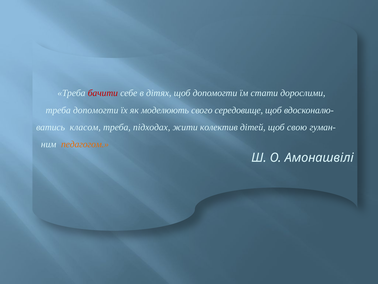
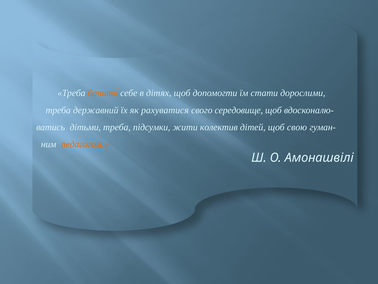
бачити colour: red -> orange (103, 93)
треба допомогти: допомогти -> державний (96, 110)
моделюють: моделюють -> рахуватися (165, 110)
класом: класом -> дітьми (85, 127)
підходах: підходах -> підсумки (152, 127)
